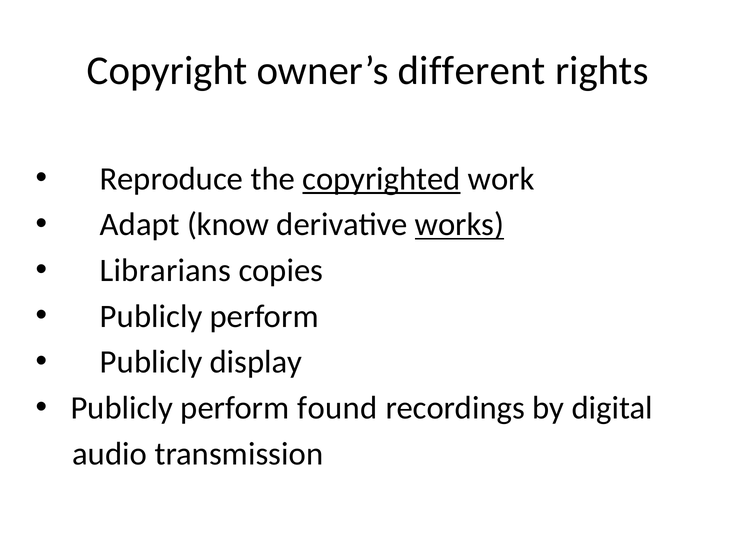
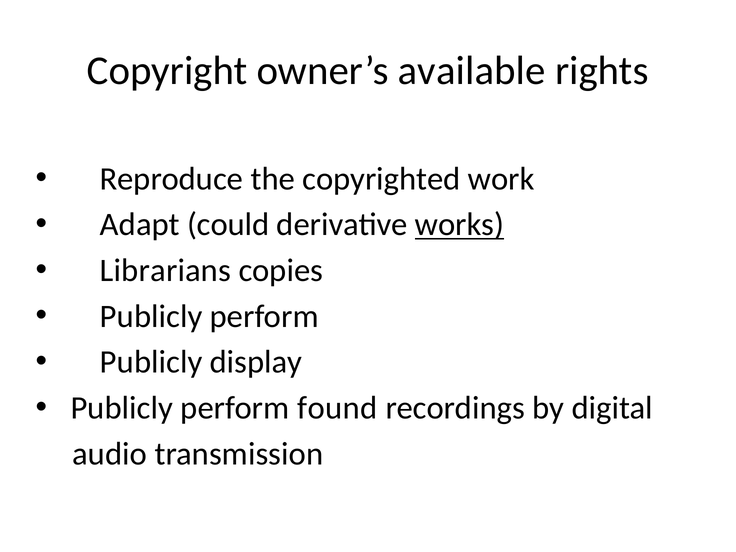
different: different -> available (472, 71)
copyrighted underline: present -> none (382, 179)
know: know -> could (228, 225)
